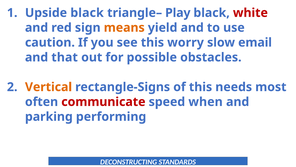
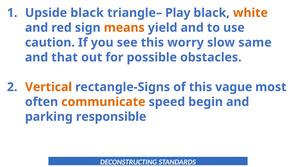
white colour: red -> orange (250, 13)
email: email -> same (255, 42)
needs: needs -> vague (234, 87)
communicate colour: red -> orange (103, 102)
when: when -> begin (206, 102)
performing: performing -> responsible (111, 116)
